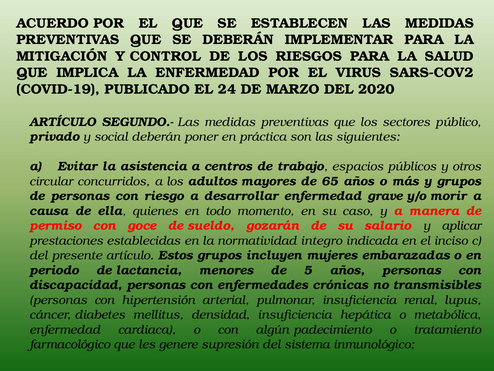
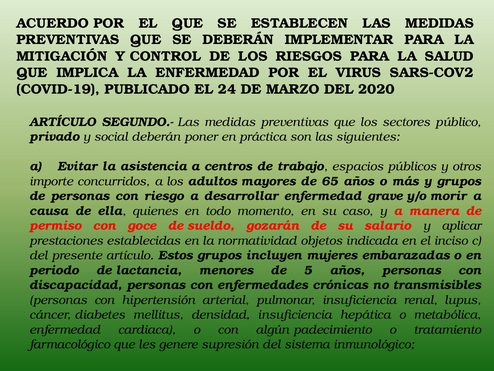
circular: circular -> importe (51, 181)
integro: integro -> objetos (322, 240)
